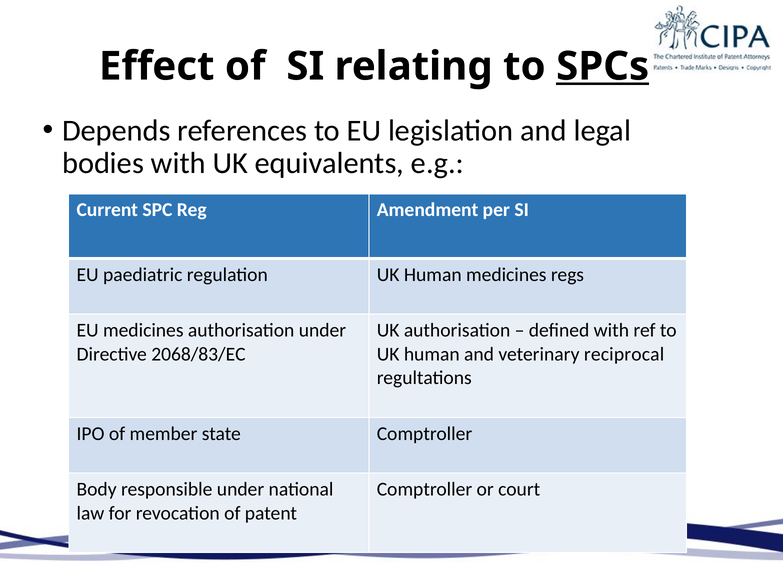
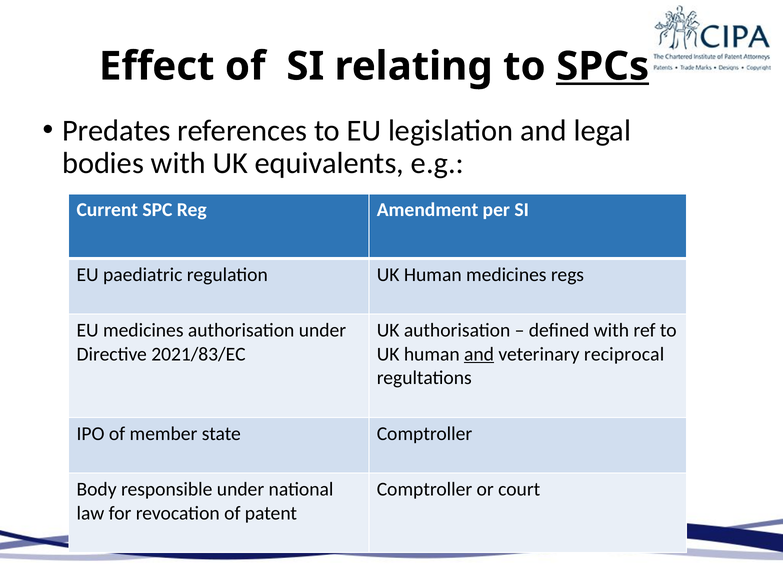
Depends: Depends -> Predates (116, 131)
2068/83/EC: 2068/83/EC -> 2021/83/EC (198, 354)
and underline: none -> present (479, 354)
